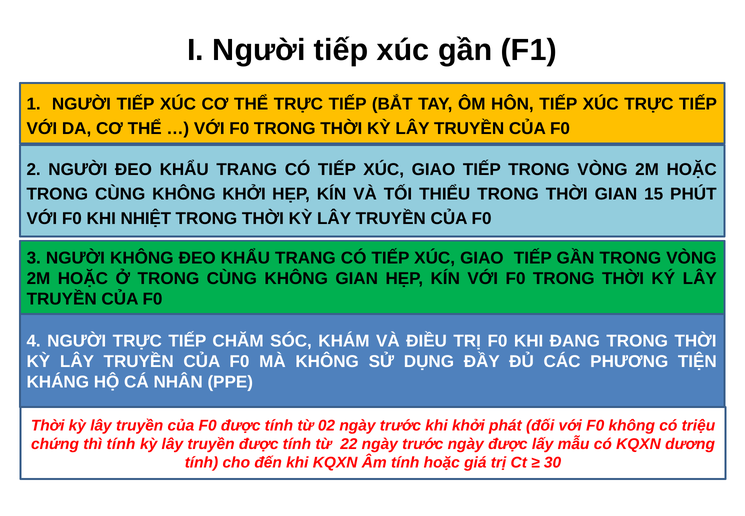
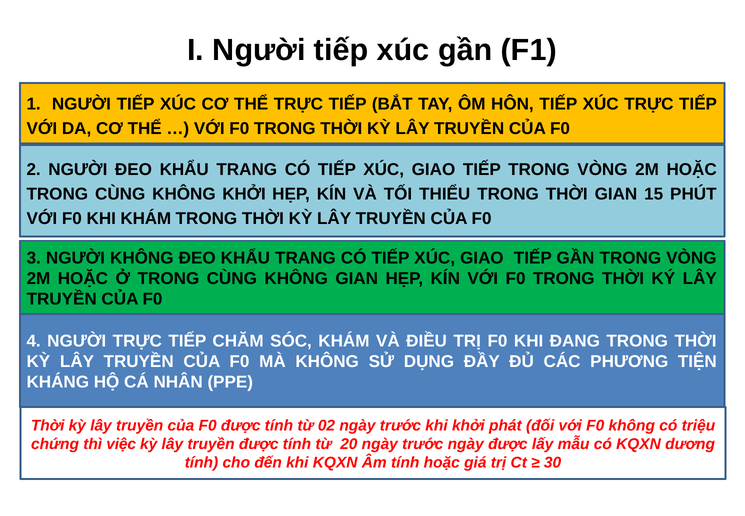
KHI NHIỆT: NHIỆT -> KHÁM (146, 218)
thì tính: tính -> việc (121, 444)
22: 22 -> 20 (349, 444)
